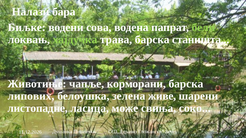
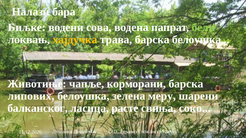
хајдучка colour: light green -> yellow (75, 40)
барска станишта: станишта -> белоушка (201, 40)
живе: живе -> меру (162, 96)
листопадне: листопадне -> балканског (38, 108)
може: може -> расте (125, 108)
